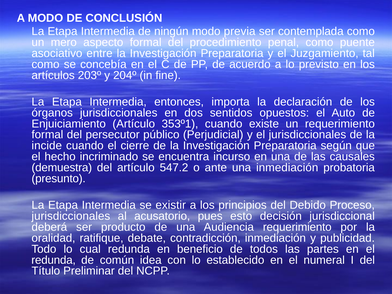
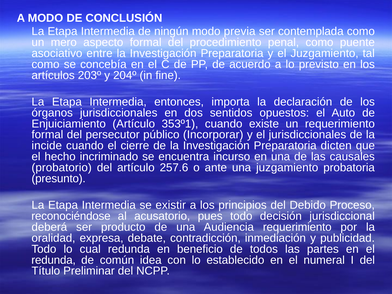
Perjudicial: Perjudicial -> Incorporar (213, 135)
según: según -> dicten (336, 146)
demuestra: demuestra -> probatorio (62, 168)
547.2: 547.2 -> 257.6 (174, 168)
una inmediación: inmediación -> juzgamiento (287, 168)
jurisdiccionales: jurisdiccionales -> reconociéndose (71, 216)
pues esto: esto -> todo (241, 216)
ratifique: ratifique -> expresa (102, 238)
